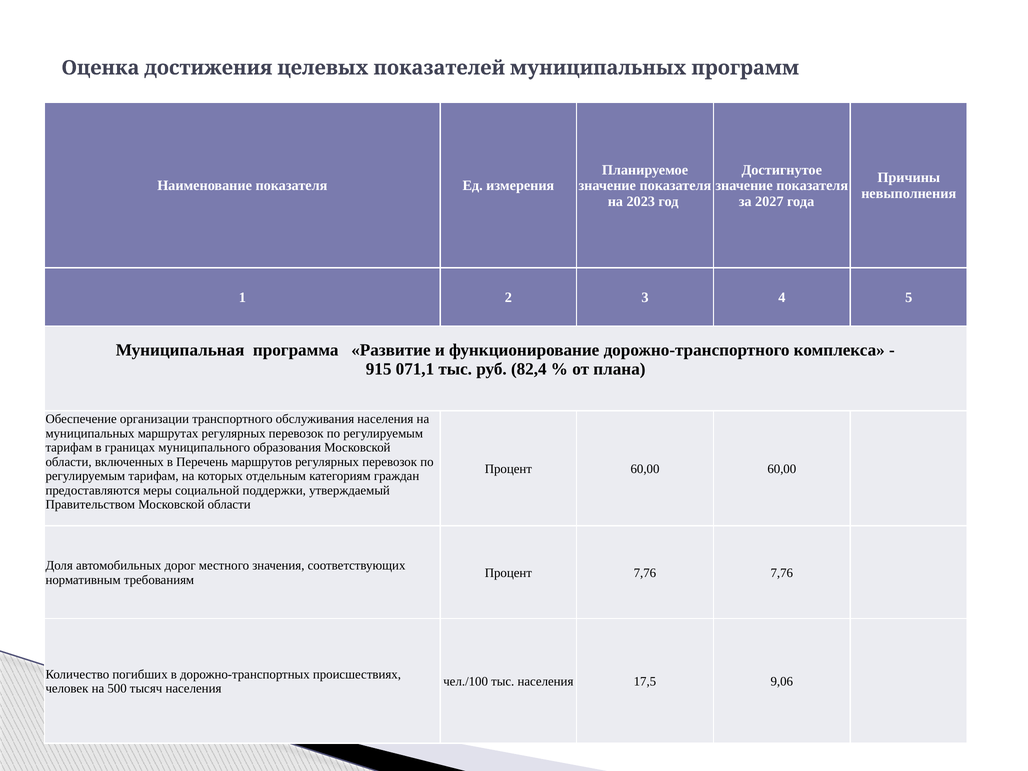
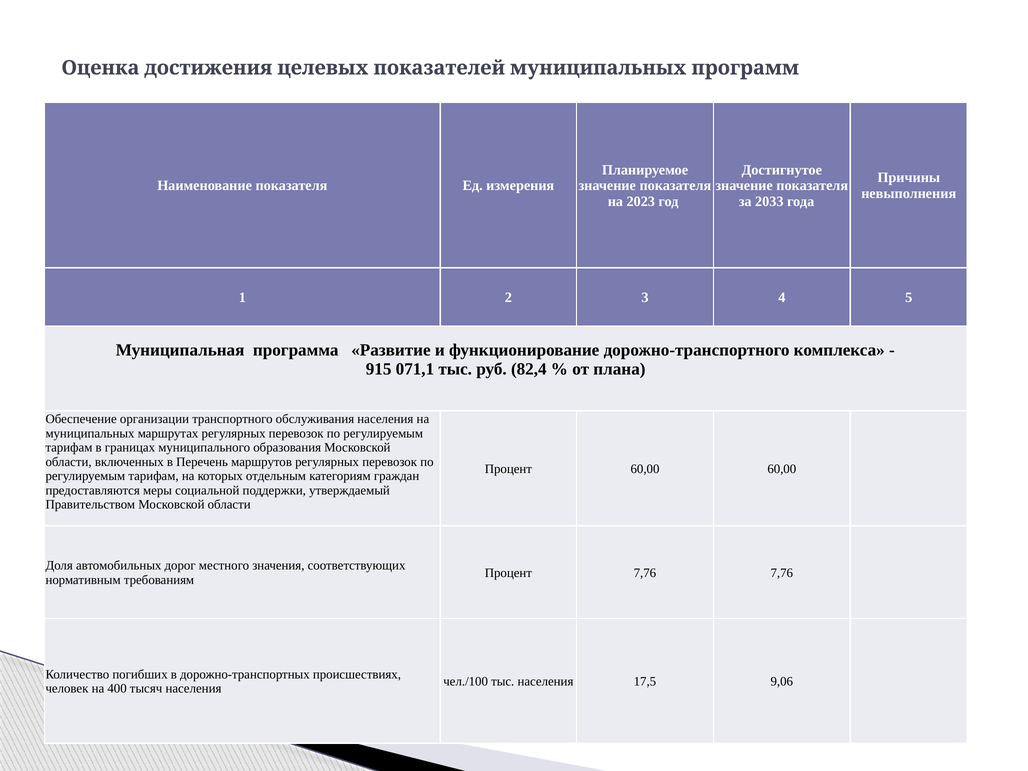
2027: 2027 -> 2033 (769, 201)
500: 500 -> 400 (117, 689)
